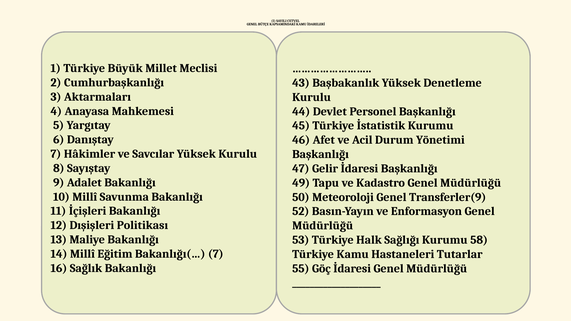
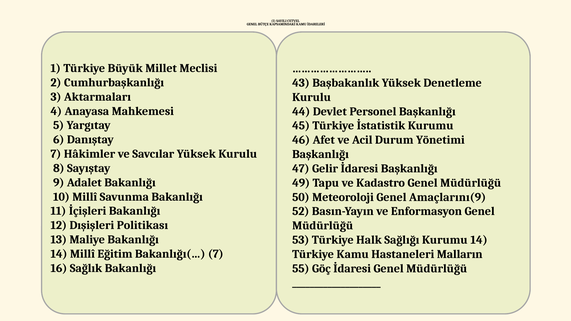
Transferler(9: Transferler(9 -> Amaçlarını(9 (448, 197)
Kurumu 58: 58 -> 14 (479, 240)
Tutarlar: Tutarlar -> Malların (460, 254)
